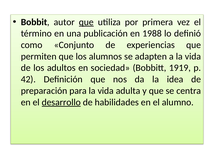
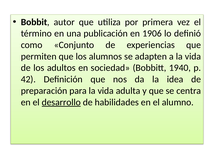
que underline: present -> none (86, 22)
1988: 1988 -> 1906 (152, 33)
1919: 1919 -> 1940 (180, 68)
